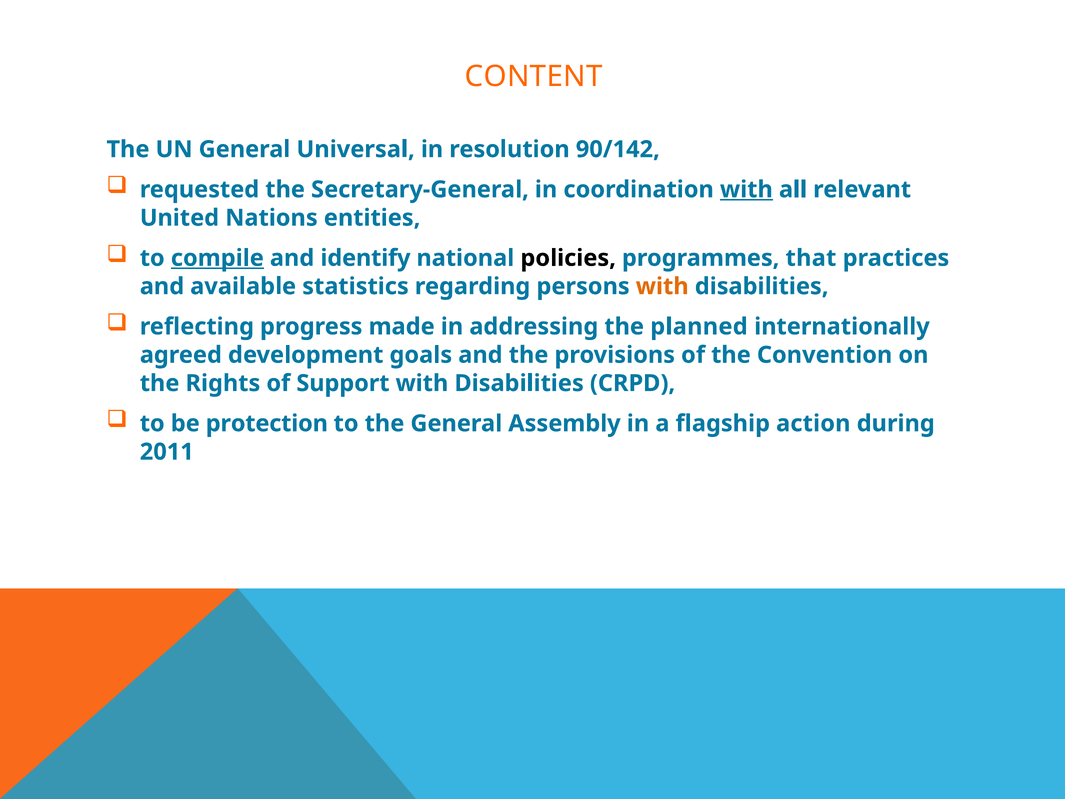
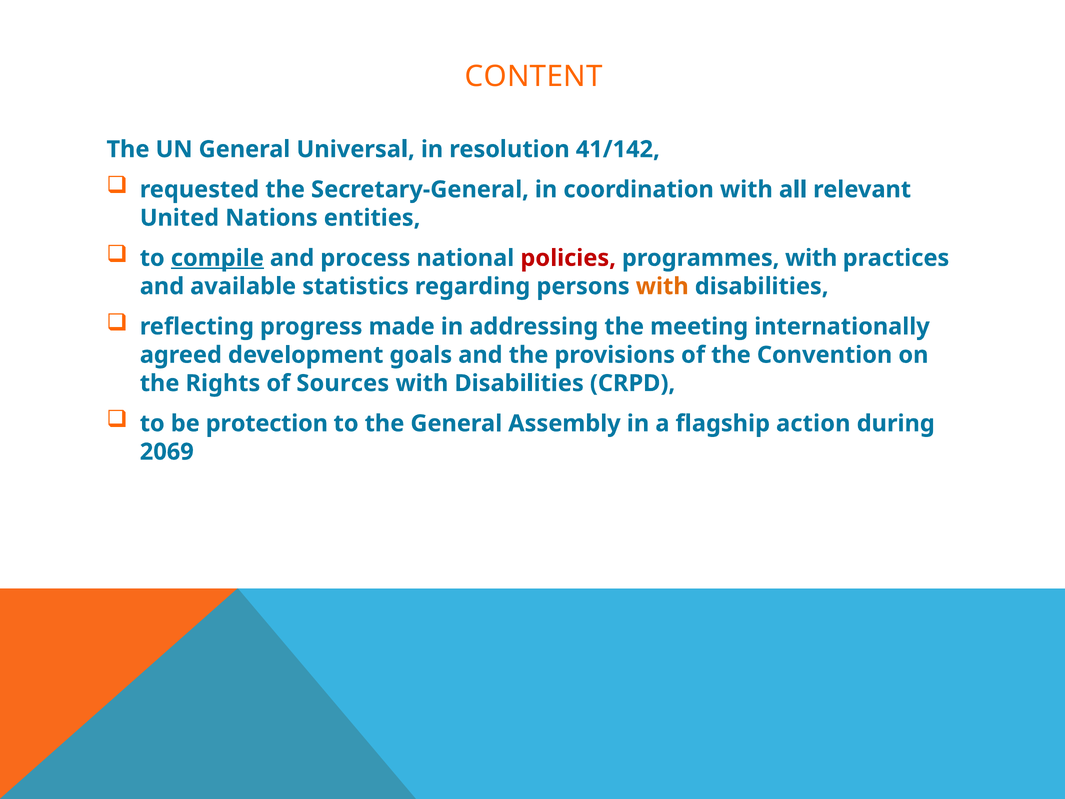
90/142: 90/142 -> 41/142 (618, 149)
with underline: present -> none (746, 189)
identify: identify -> process (365, 258)
policies colour: black -> red (568, 258)
programmes that: that -> with (811, 258)
planned: planned -> meeting (699, 326)
Support: Support -> Sources (343, 383)
2011: 2011 -> 2069 (167, 452)
